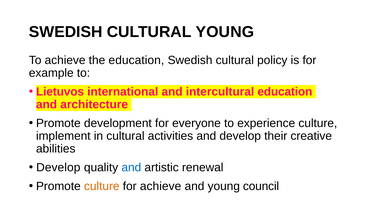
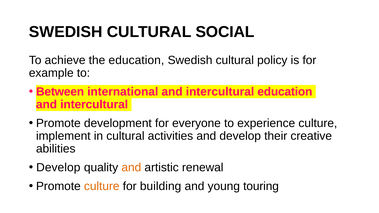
CULTURAL YOUNG: YOUNG -> SOCIAL (225, 32)
Lietuvos: Lietuvos -> Between (60, 92)
architecture: architecture -> intercultural (94, 105)
and colour: blue -> orange (131, 168)
for achieve: achieve -> building (161, 186)
council: council -> touring (261, 186)
